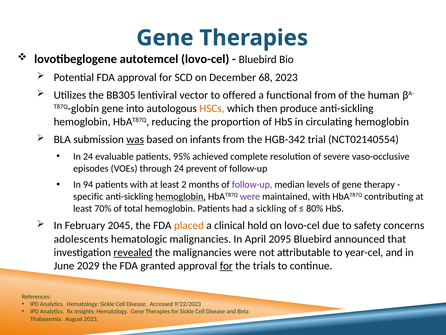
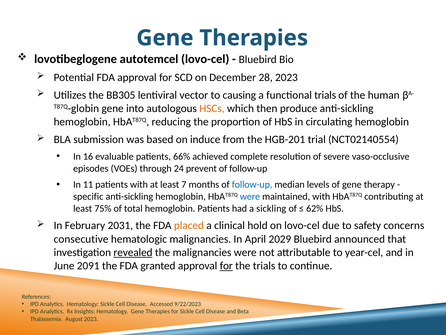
68: 68 -> 28 (266, 77)
offered: offered -> causing (239, 95)
functional from: from -> trials (325, 95)
was underline: present -> none (135, 139)
infants: infants -> induce (205, 139)
HGB-342: HGB-342 -> HGB-201 (285, 139)
In 24: 24 -> 16 (88, 156)
95%: 95% -> 66% (182, 156)
94: 94 -> 11 (88, 184)
2: 2 -> 7 (184, 184)
follow-up colour: purple -> blue (252, 184)
hemoglobin underline: present -> none (181, 196)
were colour: purple -> blue (250, 196)
70%: 70% -> 75% (103, 208)
80%: 80% -> 62% (315, 208)
2045: 2045 -> 2031 (120, 225)
adolescents: adolescents -> consecutive (81, 239)
2095: 2095 -> 2029 (280, 239)
2029: 2029 -> 2091 (88, 265)
